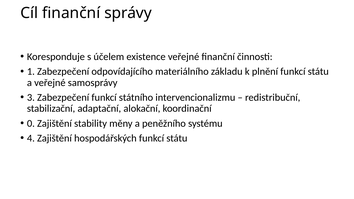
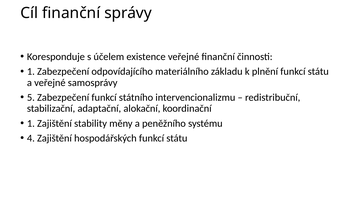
3: 3 -> 5 (31, 98)
0: 0 -> 1 (31, 123)
